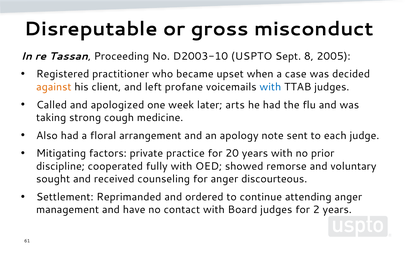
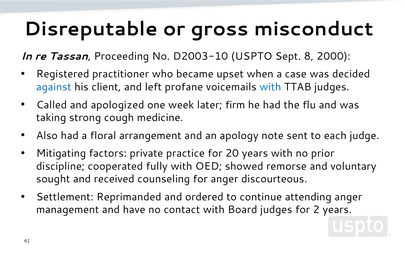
2005: 2005 -> 2000 (334, 56)
against colour: orange -> blue (54, 87)
arts: arts -> firm (235, 105)
